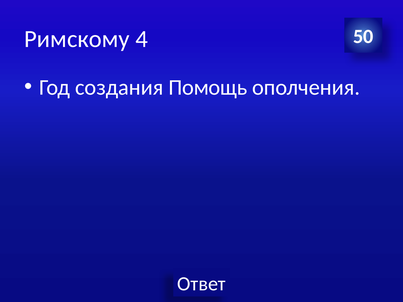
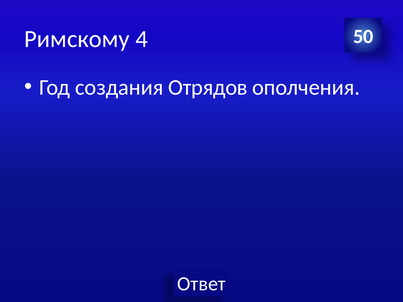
Помощь: Помощь -> Отрядов (208, 88)
